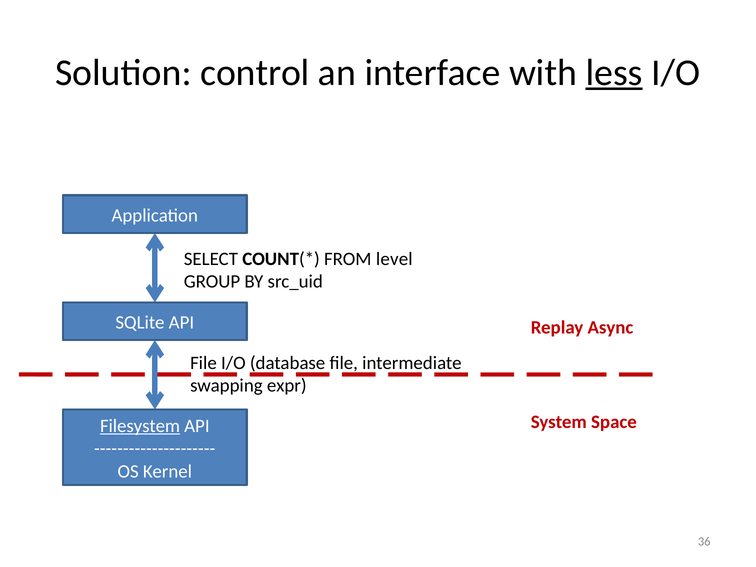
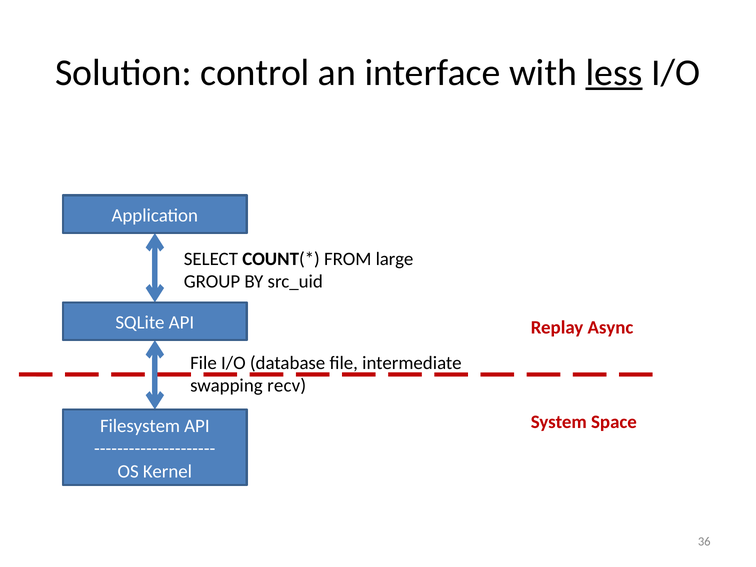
level: level -> large (394, 259)
expr: expr -> recv (287, 386)
Filesystem underline: present -> none (140, 426)
